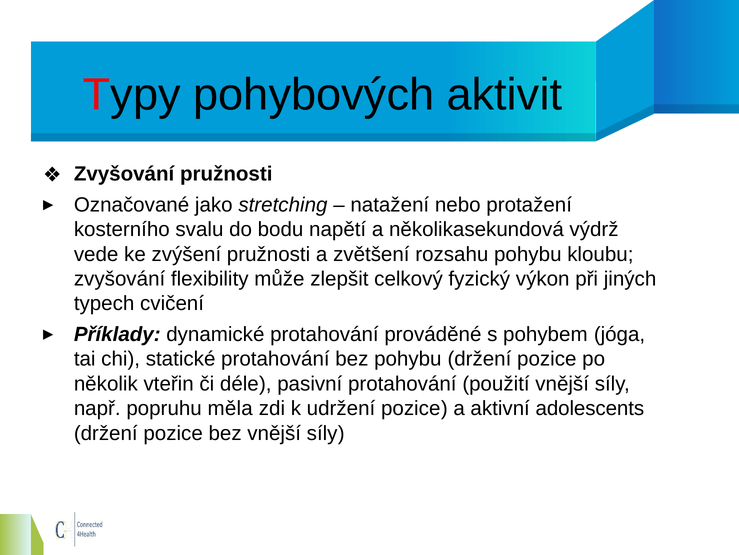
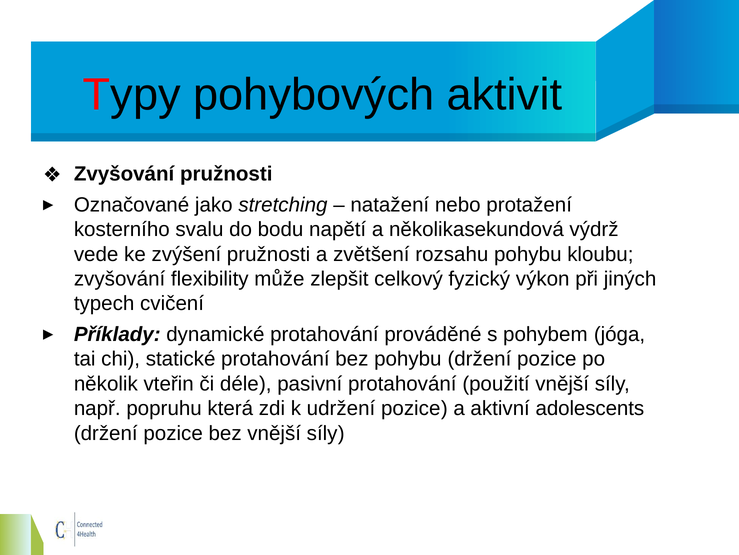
měla: měla -> která (230, 408)
